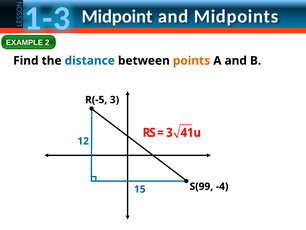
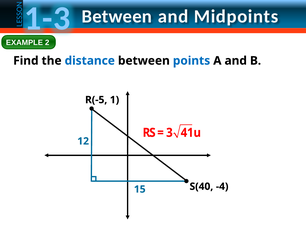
Midpoint: Midpoint -> Between (117, 16)
points colour: orange -> blue (192, 61)
3: 3 -> 1 (115, 100)
S(99: S(99 -> S(40 (201, 186)
